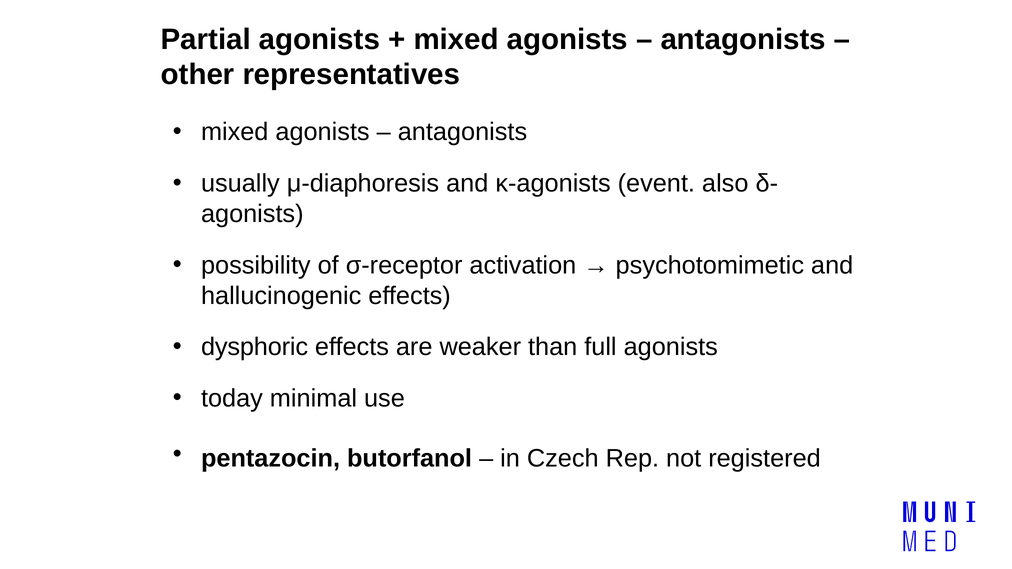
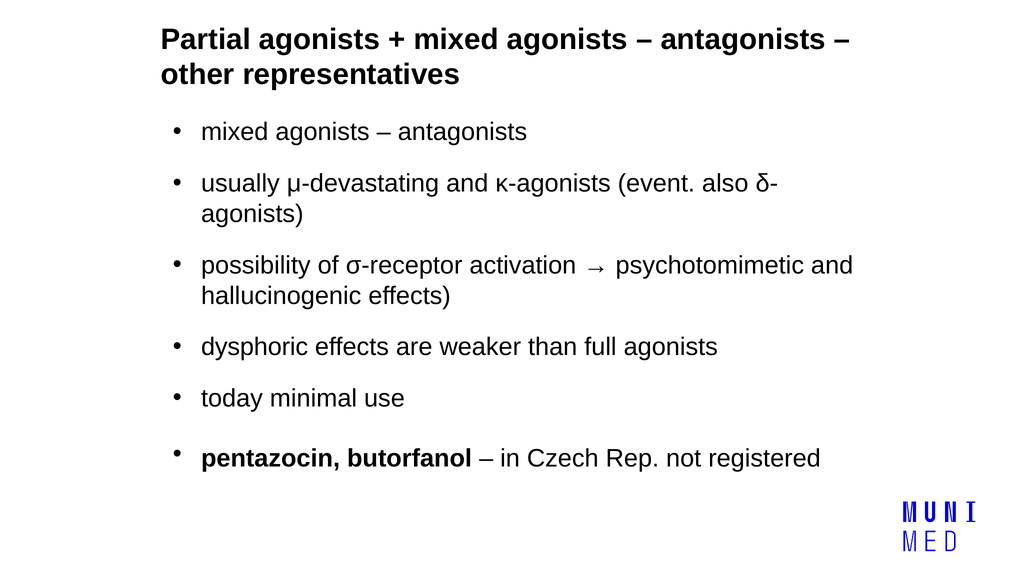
μ-diaphoresis: μ-diaphoresis -> μ-devastating (363, 184)
